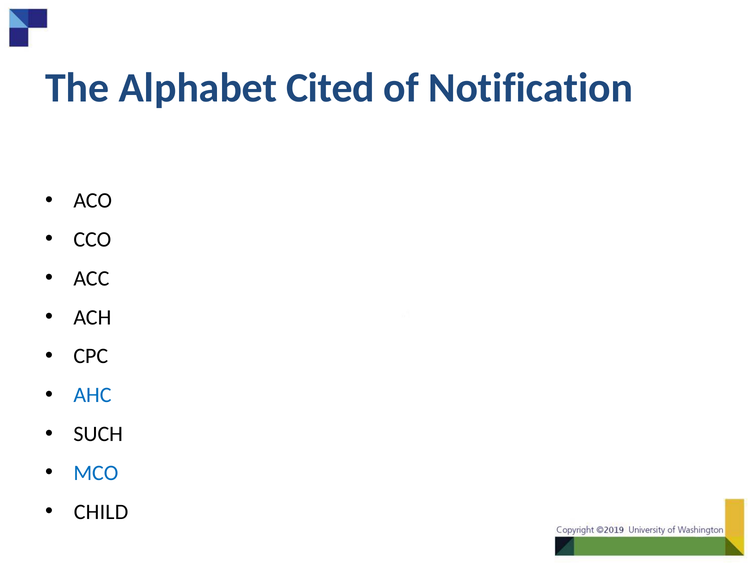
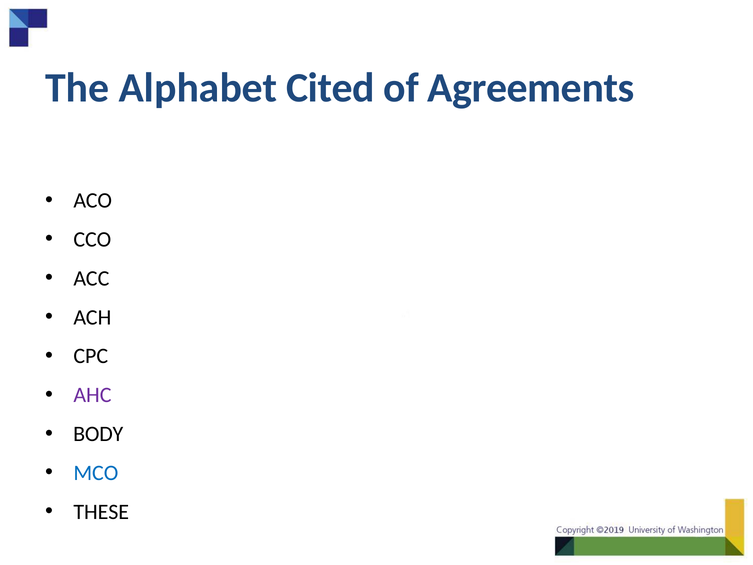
Notification: Notification -> Agreements (531, 88)
AHC colour: blue -> purple (92, 395)
SUCH: SUCH -> BODY (98, 434)
CHILD: CHILD -> THESE (101, 512)
